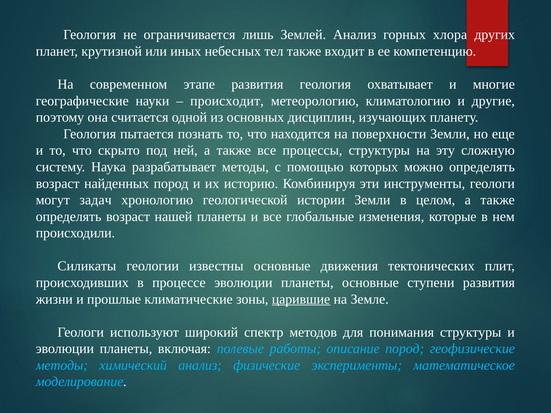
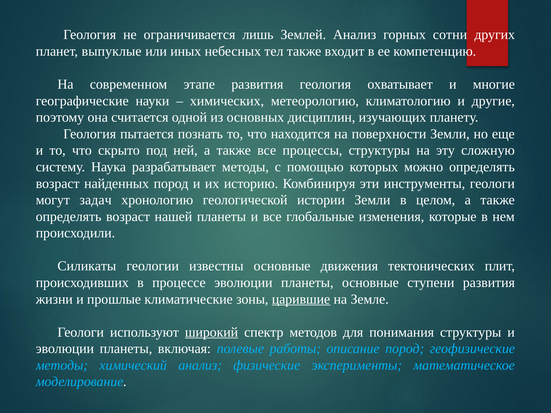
хлора: хлора -> сотни (450, 35)
крутизной: крутизной -> выпуклые (112, 51)
происходит: происходит -> химических (227, 101)
широкий underline: none -> present (212, 332)
